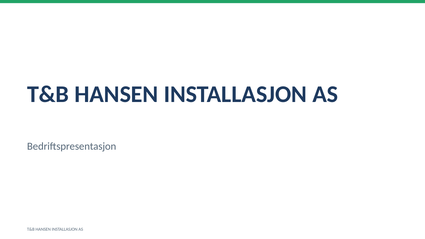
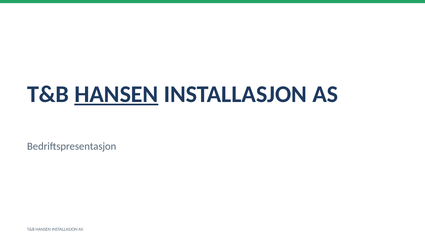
HANSEN underline: none -> present (116, 94)
